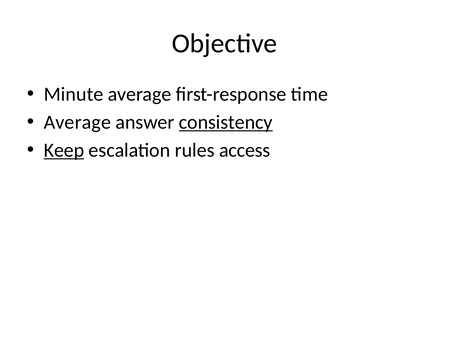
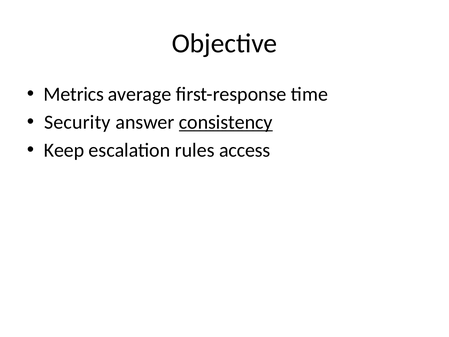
Minute: Minute -> Metrics (74, 94)
Average: Average -> Security (77, 122)
Keep underline: present -> none (64, 150)
